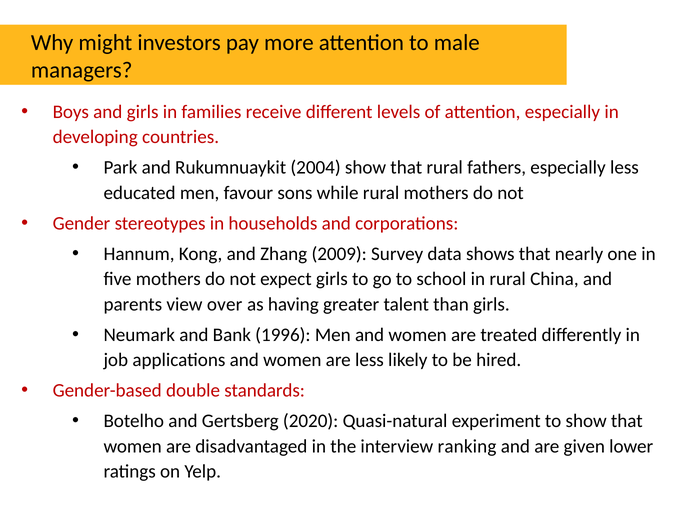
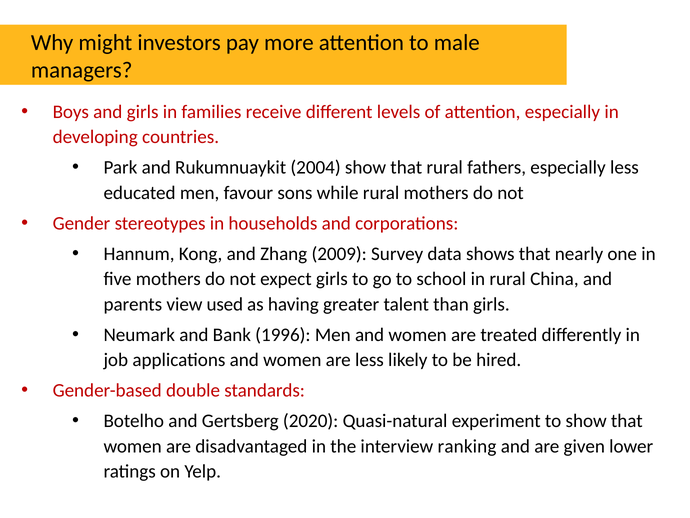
over: over -> used (225, 304)
